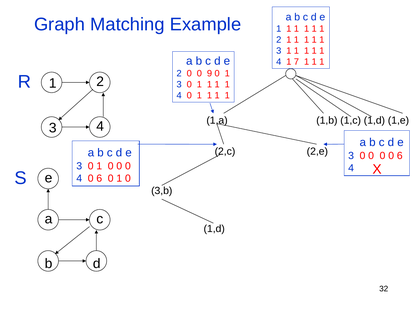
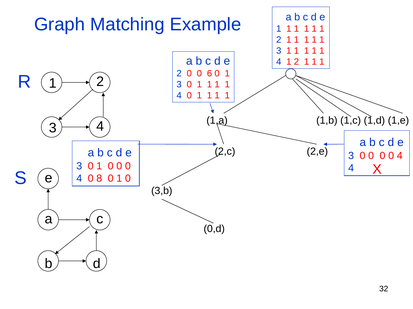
4 1 7: 7 -> 2 (296, 62)
9: 9 -> 6 (209, 74)
6: 6 -> 4 (400, 156)
4 0 6: 6 -> 8 (99, 179)
1,d: 1,d -> 0,d (214, 229)
